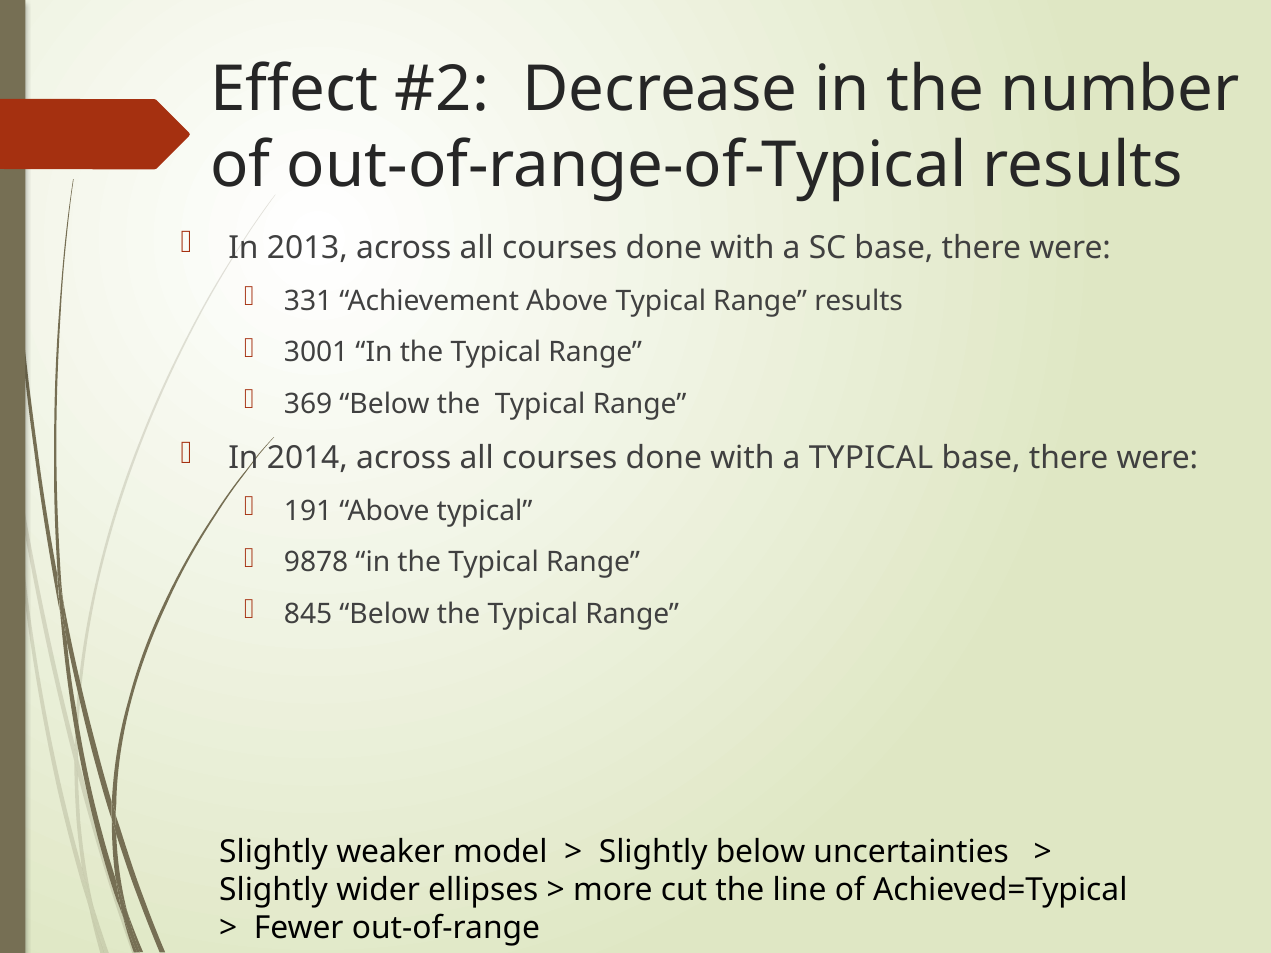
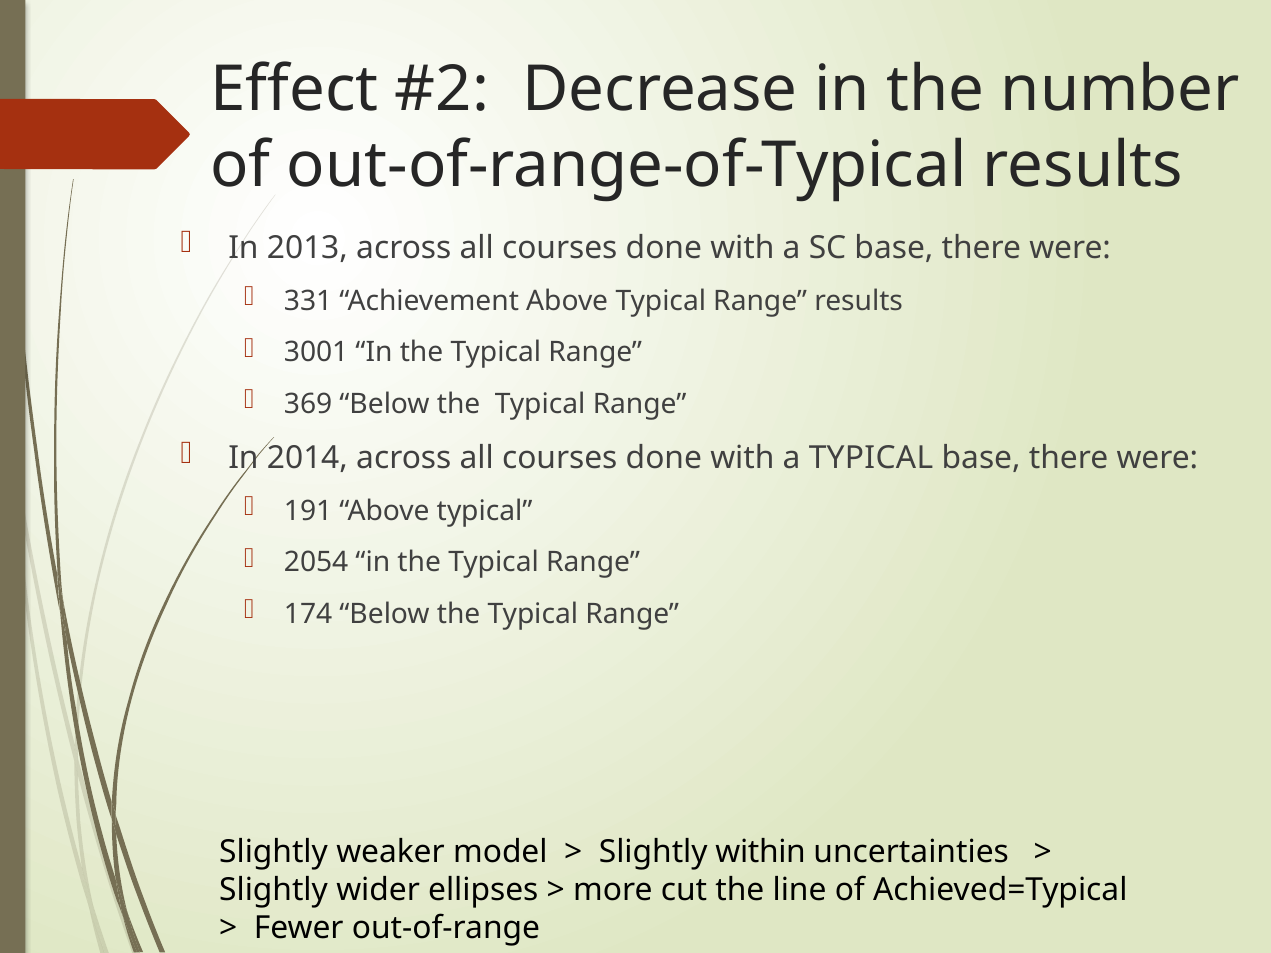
9878: 9878 -> 2054 (316, 563)
845: 845 -> 174 (308, 614)
Slightly below: below -> within (761, 852)
